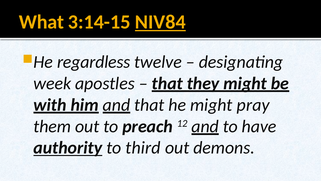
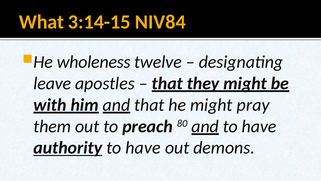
NIV84 underline: present -> none (160, 22)
regardless: regardless -> wholeness (94, 62)
week: week -> leave (52, 83)
12: 12 -> 80 (182, 123)
third: third -> have (143, 147)
